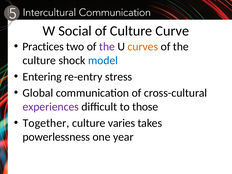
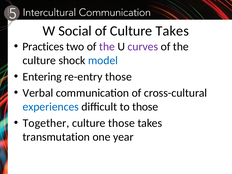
Culture Curve: Curve -> Takes (172, 31)
curves colour: orange -> purple (143, 47)
re-entry stress: stress -> those (118, 77)
Global: Global -> Verbal (38, 93)
experiences colour: purple -> blue (51, 107)
culture varies: varies -> those (121, 123)
powerlessness: powerlessness -> transmutation (56, 137)
